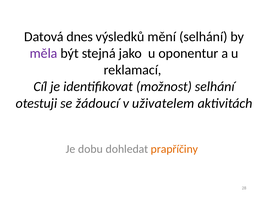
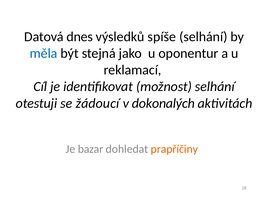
mění: mění -> spíše (162, 37)
měla colour: purple -> blue (44, 53)
uživatelem: uživatelem -> dokonalých (163, 103)
dobu: dobu -> bazar (91, 149)
